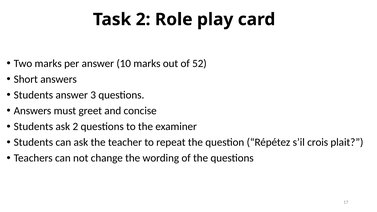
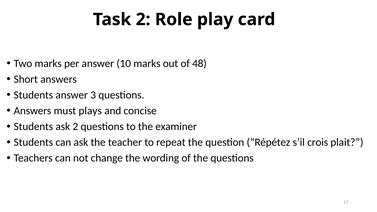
52: 52 -> 48 (199, 63)
greet: greet -> plays (90, 111)
